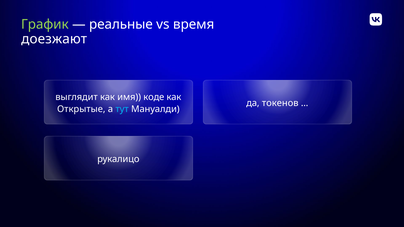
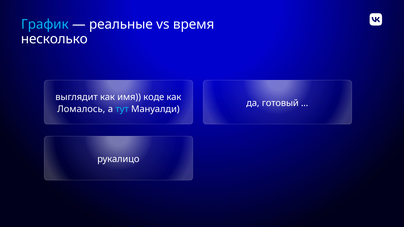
График colour: light green -> light blue (45, 25)
доезжают: доезжают -> несколько (54, 39)
токенов: токенов -> готовый (280, 103)
Открытые: Открытые -> Ломалось (81, 109)
